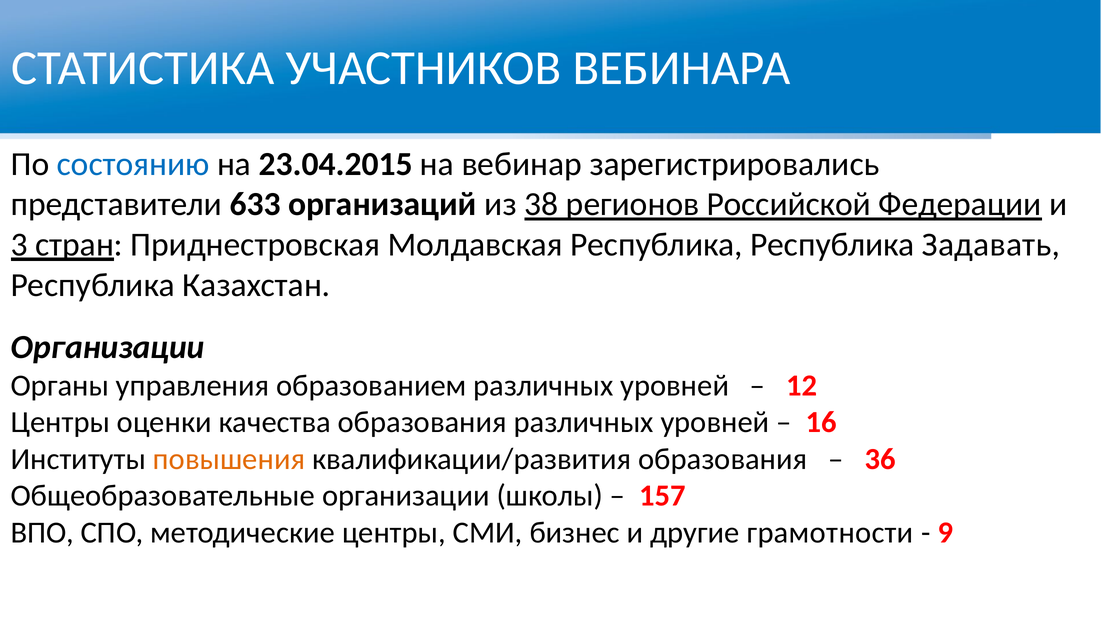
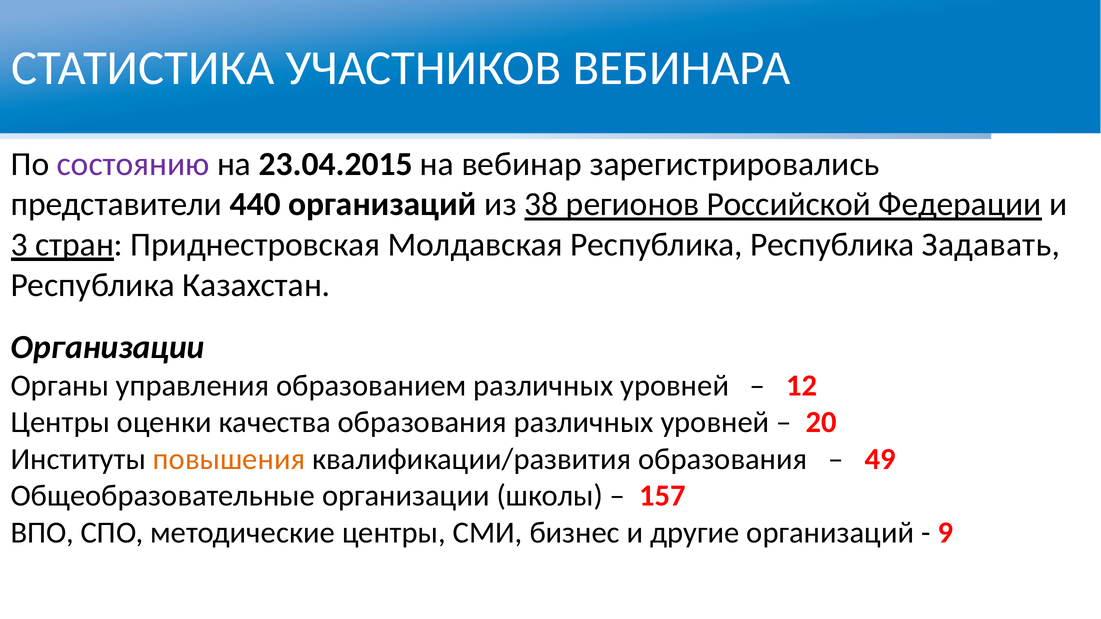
состоянию colour: blue -> purple (133, 164)
633: 633 -> 440 (255, 205)
16: 16 -> 20 (821, 423)
36: 36 -> 49 (880, 459)
другие грамотности: грамотности -> организаций (830, 533)
